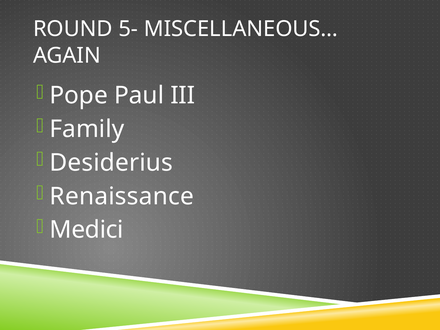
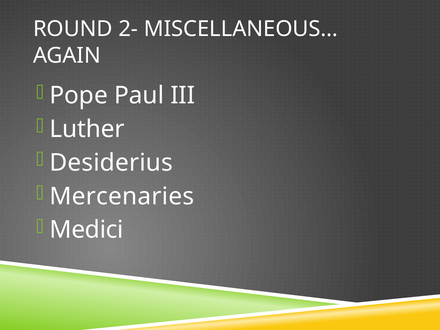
5-: 5- -> 2- (128, 29)
Family: Family -> Luther (87, 129)
Renaissance: Renaissance -> Mercenaries (122, 196)
